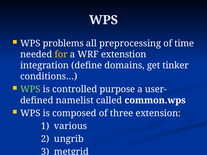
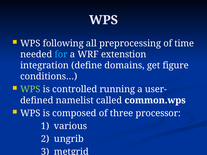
problems: problems -> following (63, 43)
for colour: yellow -> light blue (61, 54)
tinker: tinker -> figure (176, 66)
purpose: purpose -> running (117, 89)
extension: extension -> processor (158, 113)
